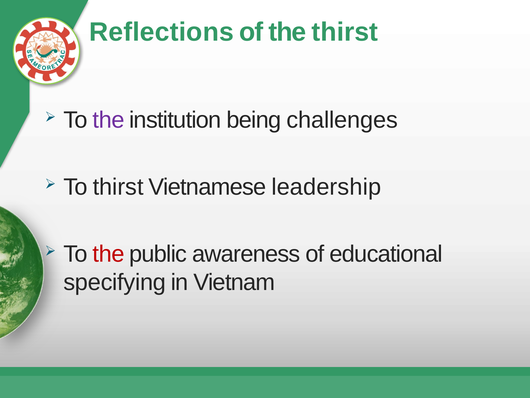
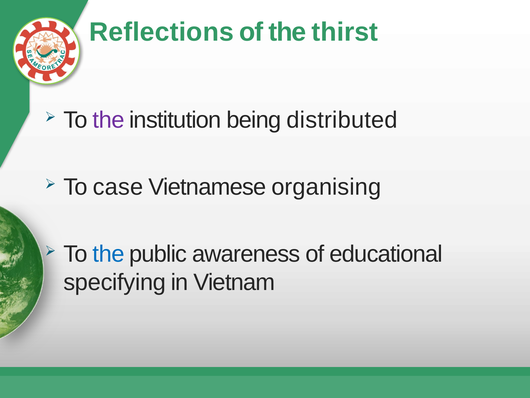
challenges: challenges -> distributed (342, 120)
To thirst: thirst -> case (118, 187)
leadership: leadership -> organising (326, 187)
the colour: red -> blue (109, 254)
